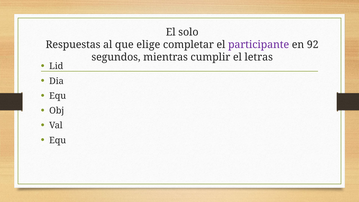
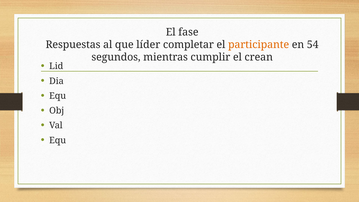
solo: solo -> fase (188, 32)
elige: elige -> líder (148, 45)
participante colour: purple -> orange (259, 45)
92: 92 -> 54 (313, 45)
letras: letras -> crean (259, 57)
